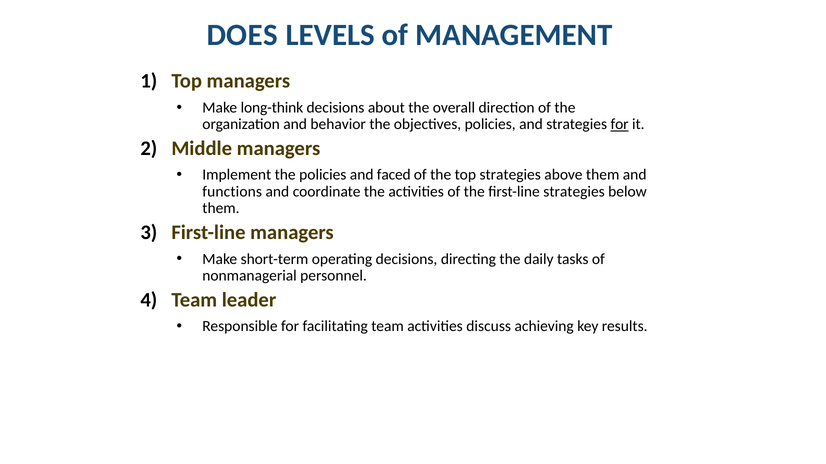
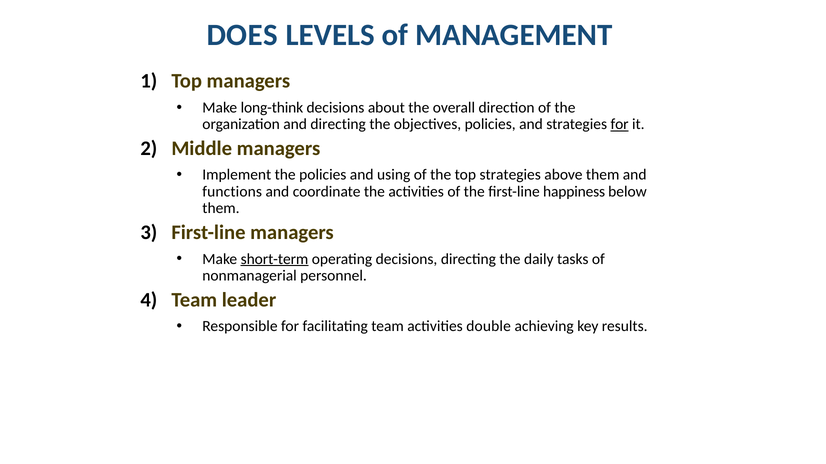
and behavior: behavior -> directing (338, 124)
faced: faced -> using (394, 175)
first-line strategies: strategies -> happiness (574, 192)
short-term underline: none -> present (274, 259)
discuss: discuss -> double (489, 327)
